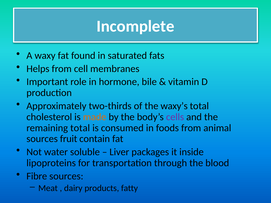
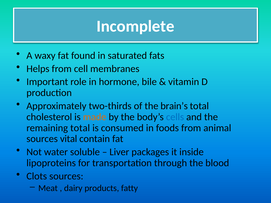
waxy’s: waxy’s -> brain’s (174, 106)
cells colour: purple -> blue (175, 117)
fruit: fruit -> vital (69, 139)
Fibre: Fibre -> Clots (37, 176)
